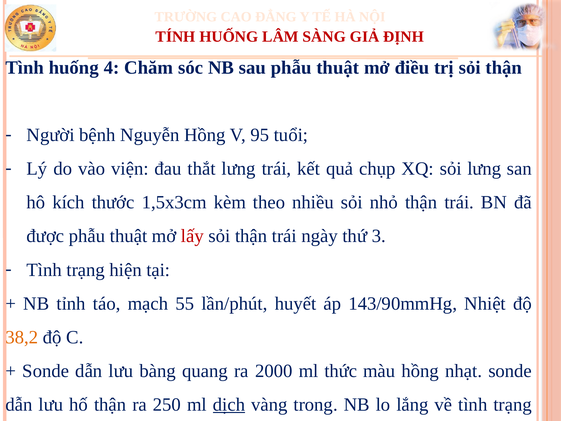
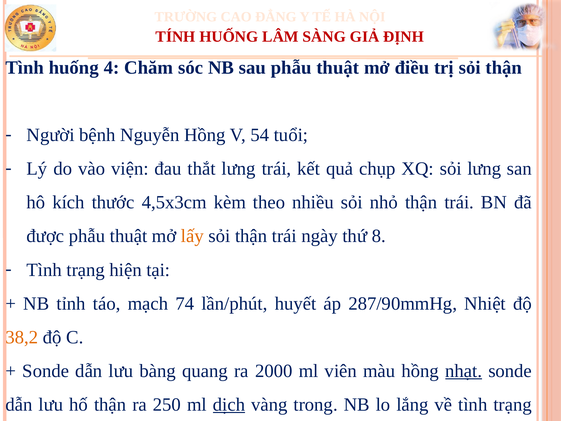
95: 95 -> 54 (260, 135)
1,5x3cm: 1,5x3cm -> 4,5x3cm (174, 202)
lấy colour: red -> orange (192, 236)
3: 3 -> 8 (379, 236)
55: 55 -> 74 (185, 303)
143/90mmHg: 143/90mmHg -> 287/90mmHg (403, 303)
thức: thức -> viên (341, 371)
nhạt underline: none -> present (464, 371)
